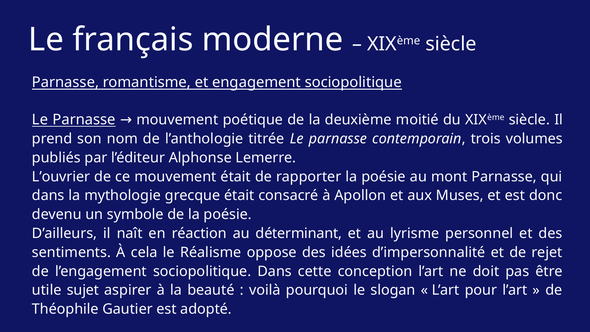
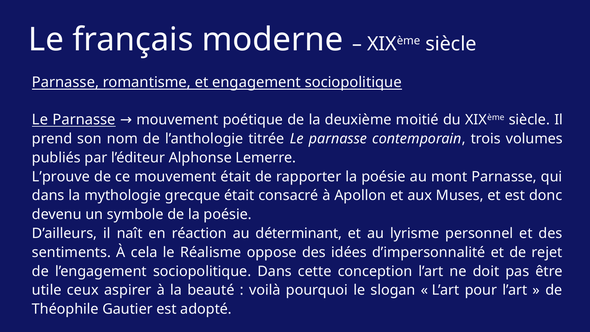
L’ouvrier: L’ouvrier -> L’prouve (61, 177)
sujet: sujet -> ceux (83, 290)
